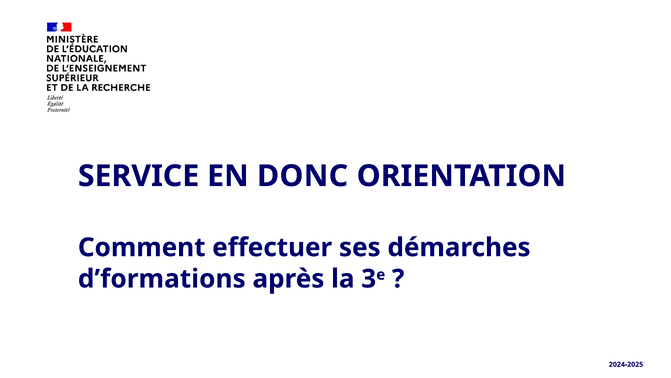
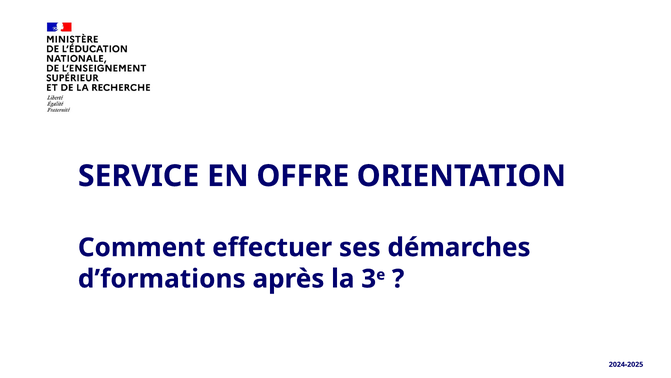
DONC: DONC -> OFFRE (303, 176)
